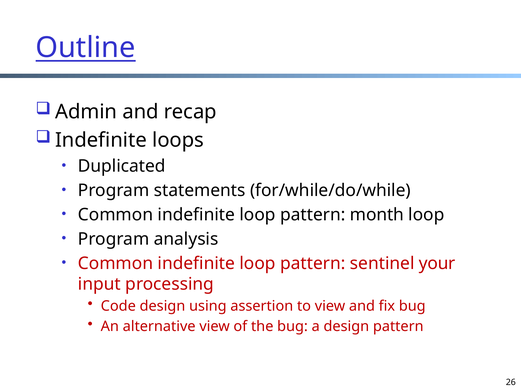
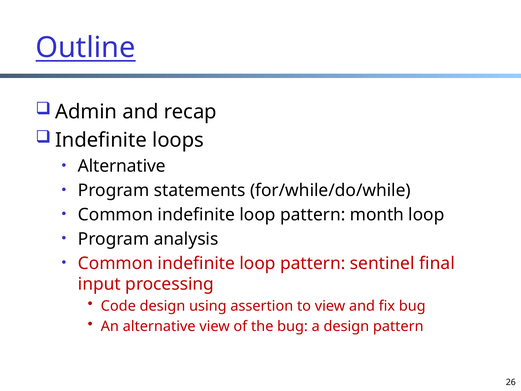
Duplicated: Duplicated -> Alternative (122, 166)
your: your -> final (437, 263)
